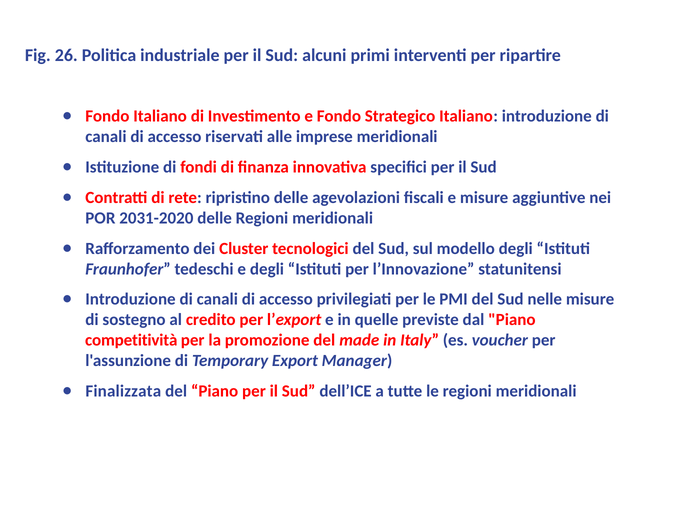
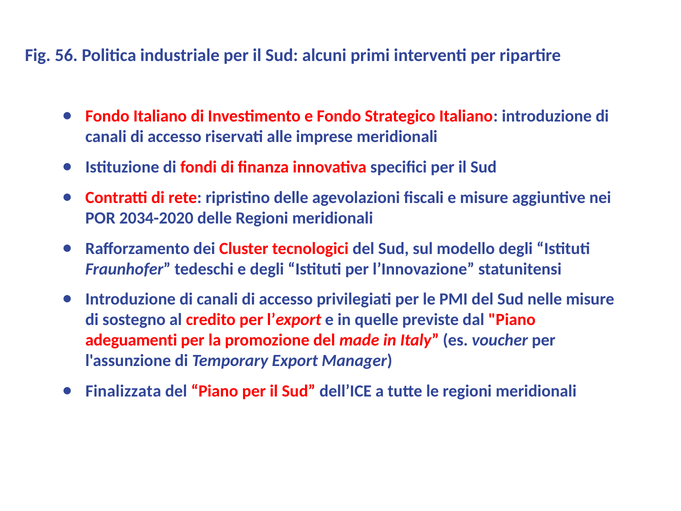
26: 26 -> 56 (66, 55)
2031-2020: 2031-2020 -> 2034-2020 (156, 218)
competitività: competitività -> adeguamenti (131, 340)
